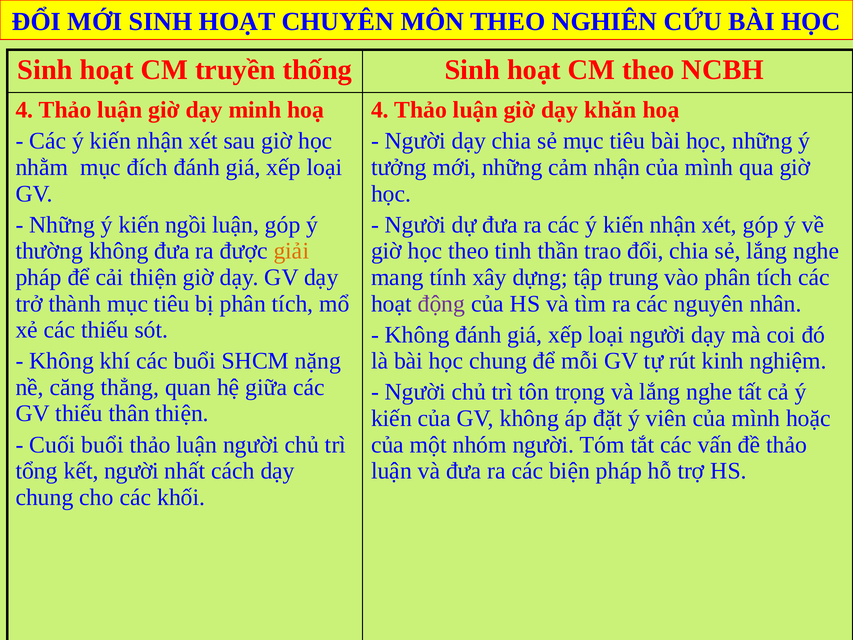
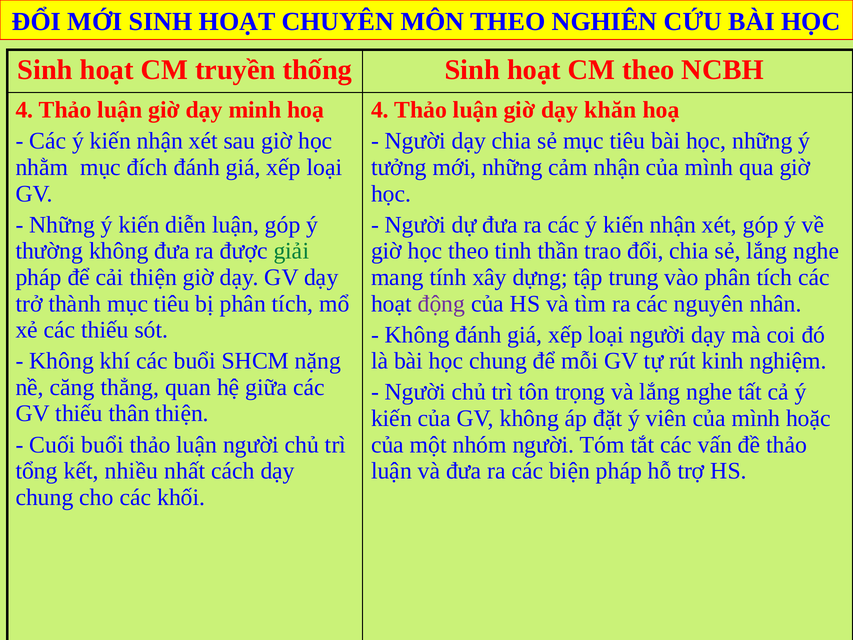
ngồi: ngồi -> diễn (186, 225)
giải colour: orange -> green (291, 251)
kết người: người -> nhiều (131, 471)
